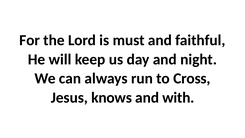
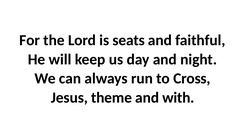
must: must -> seats (129, 40)
knows: knows -> theme (112, 98)
